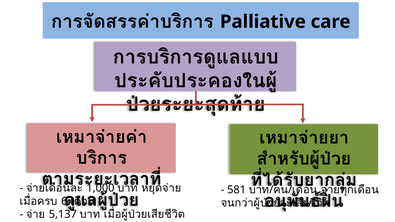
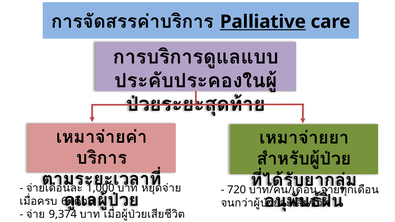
Palliative underline: none -> present (263, 22)
581: 581 -> 720 (237, 190)
5,137: 5,137 -> 9,374 (63, 214)
